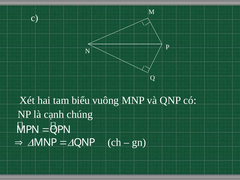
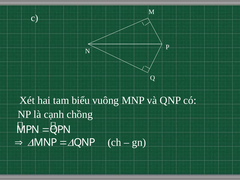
chúng: chúng -> chồng (80, 114)
